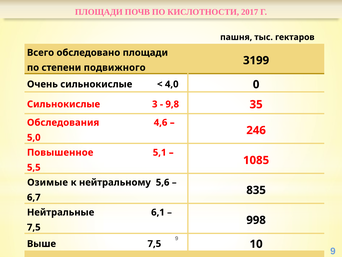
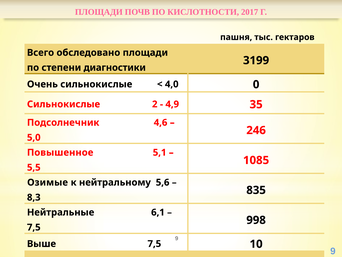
подвижного: подвижного -> диагностики (115, 67)
3: 3 -> 2 (155, 104)
9,8: 9,8 -> 4,9 (172, 104)
Обследования: Обследования -> Подсолнечник (63, 122)
6,7: 6,7 -> 8,3 (34, 197)
